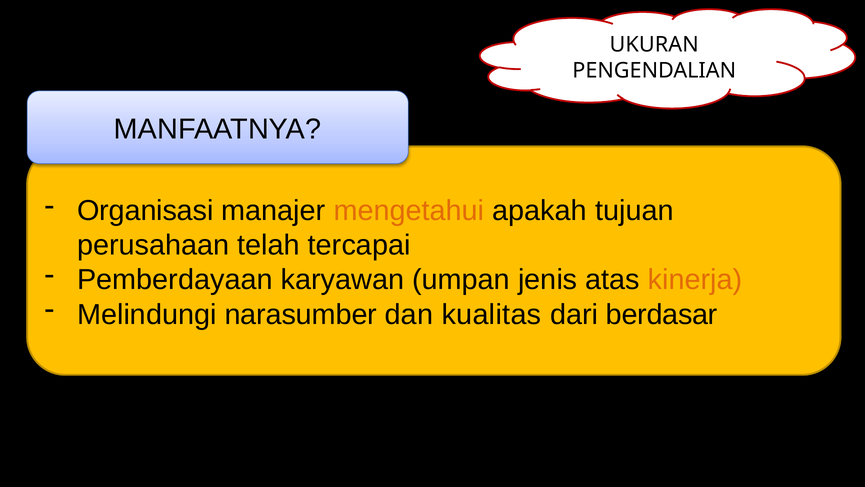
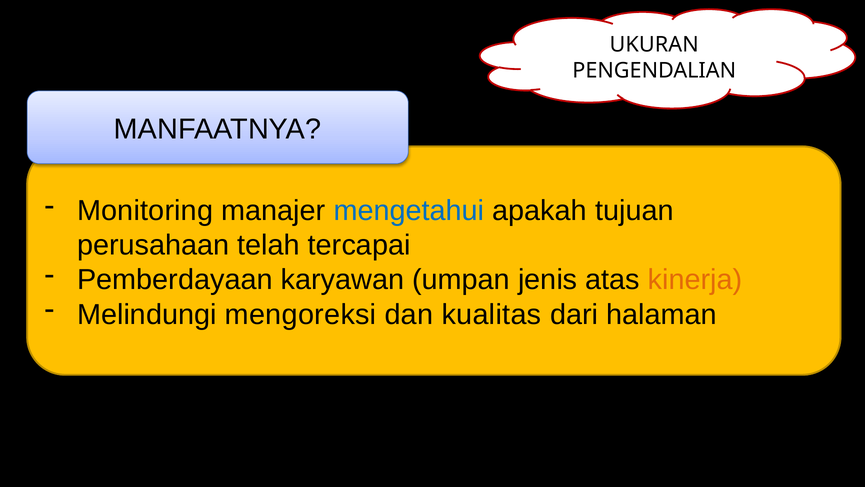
Organisasi: Organisasi -> Monitoring (145, 210)
mengetahui colour: orange -> blue (409, 210)
narasumber: narasumber -> mengoreksi (301, 314)
berdasar: berdasar -> halaman (662, 314)
